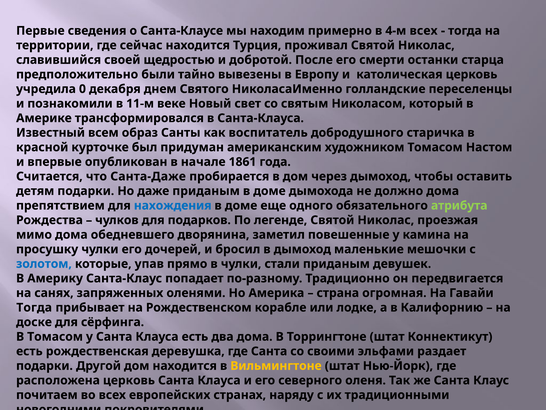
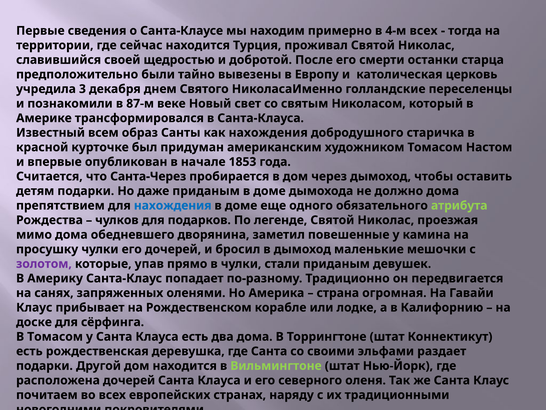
0: 0 -> 3 (82, 89)
11-м: 11-м -> 87-м (140, 103)
как воспитатель: воспитатель -> нахождения (268, 133)
1861: 1861 -> 1853 (242, 162)
Санта-Даже: Санта-Даже -> Санта-Через (148, 176)
золотом colour: blue -> purple (44, 264)
Тогда: Тогда -> Клаус (34, 307)
Вильмингтоне colour: yellow -> light green (276, 365)
расположена церковь: церковь -> дочерей (129, 380)
